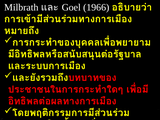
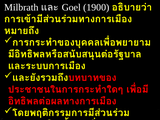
1966: 1966 -> 1900 (96, 7)
